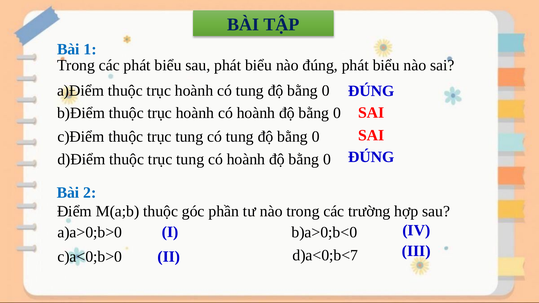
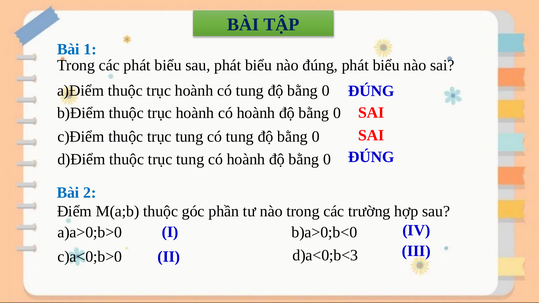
d)a<0;b<7: d)a<0;b<7 -> d)a<0;b<3 (325, 255)
